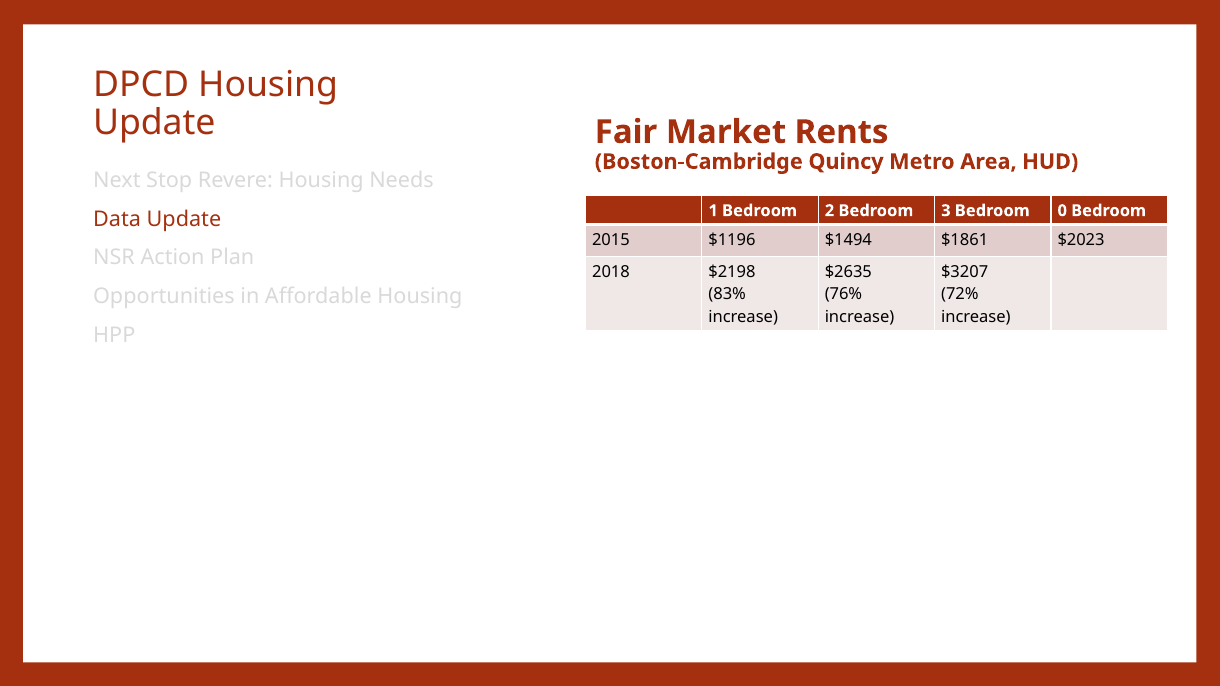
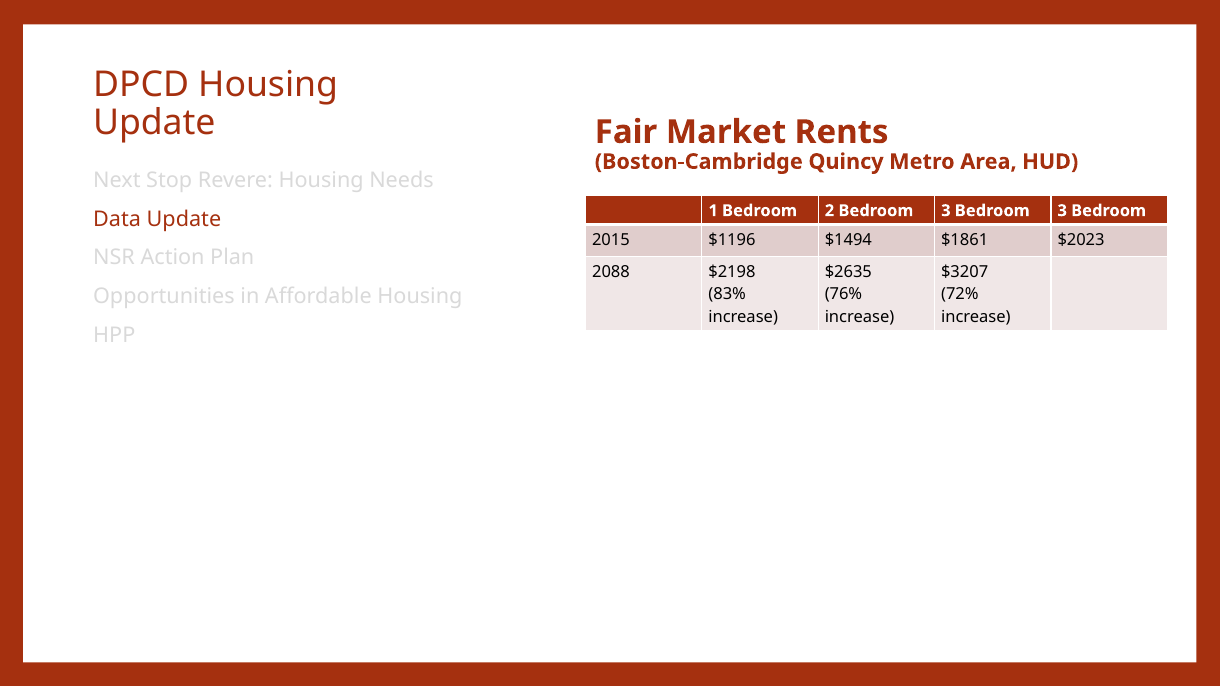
3 Bedroom 0: 0 -> 3 (1062, 211)
2018: 2018 -> 2088 (611, 272)
